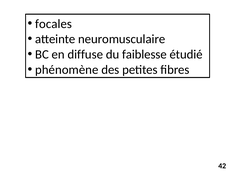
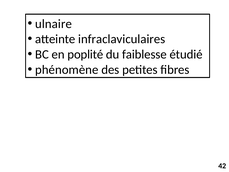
focales: focales -> ulnaire (54, 24)
neuromusculaire: neuromusculaire -> infraclaviculaires (122, 39)
diffuse: diffuse -> poplité (85, 54)
